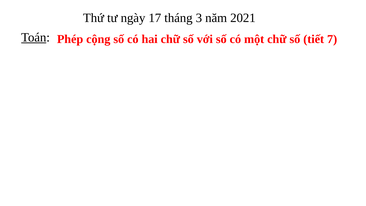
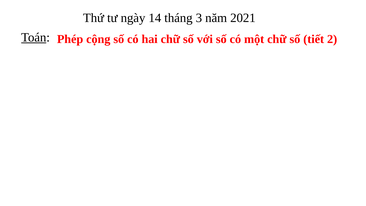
17: 17 -> 14 (155, 18)
7: 7 -> 2 (332, 39)
